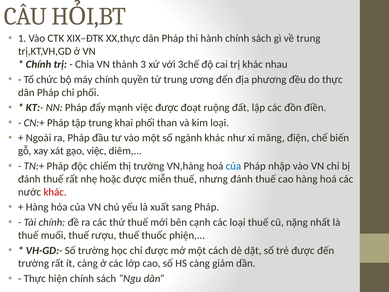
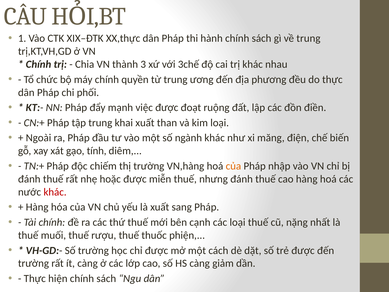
khai phối: phối -> xuất (145, 123)
gạo việc: việc -> tính (97, 151)
của colour: blue -> orange (233, 166)
